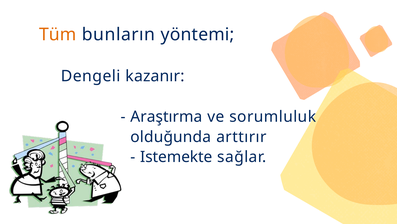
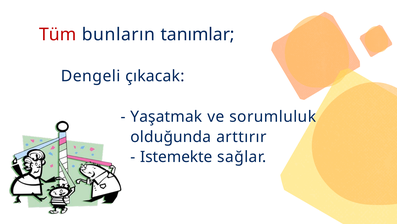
Tüm colour: orange -> red (58, 34)
yöntemi: yöntemi -> tanımlar (198, 34)
kazanır: kazanır -> çıkacak (155, 76)
Araştırma: Araştırma -> Yaşatmak (166, 117)
